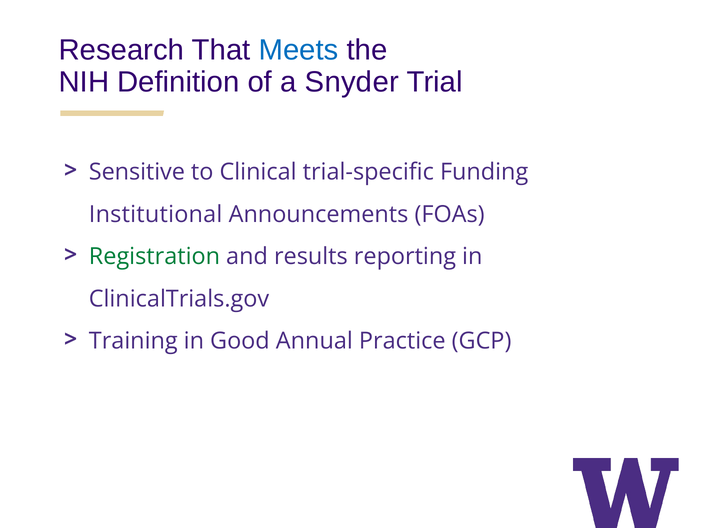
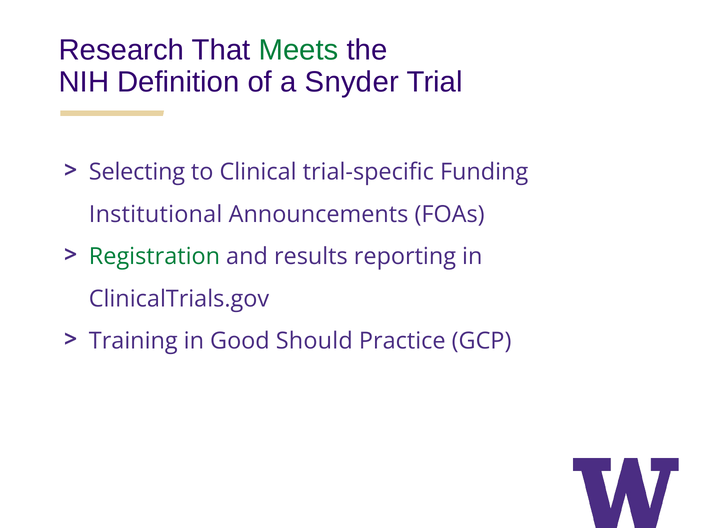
Meets colour: blue -> green (299, 50)
Sensitive: Sensitive -> Selecting (137, 172)
Annual: Annual -> Should (314, 341)
